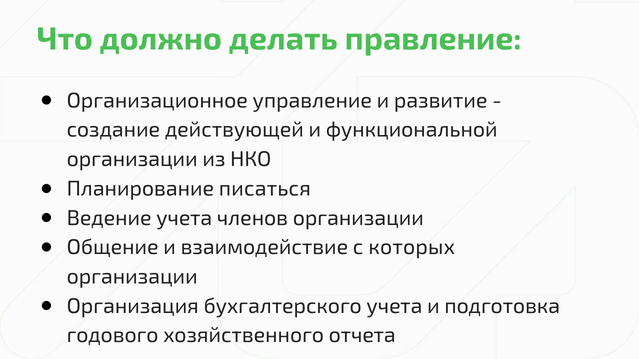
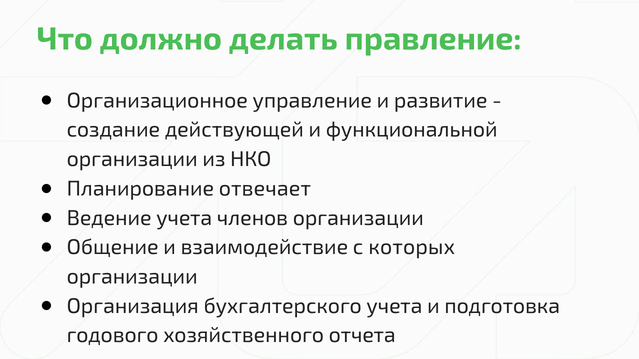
писаться: писаться -> отвечает (265, 189)
